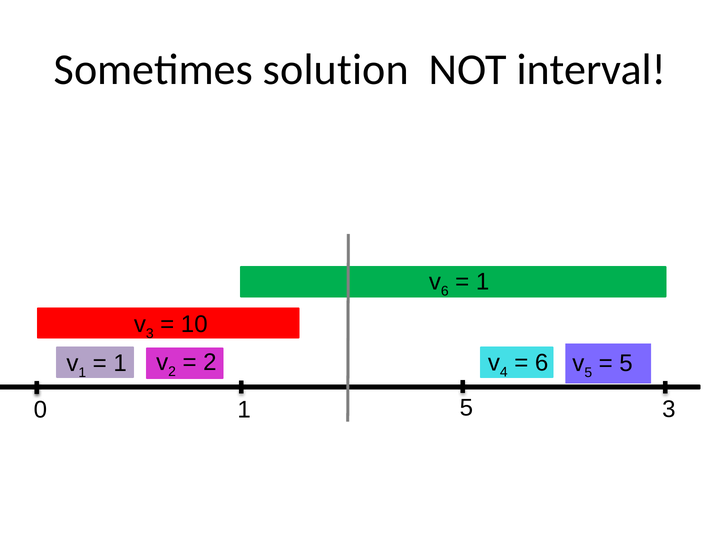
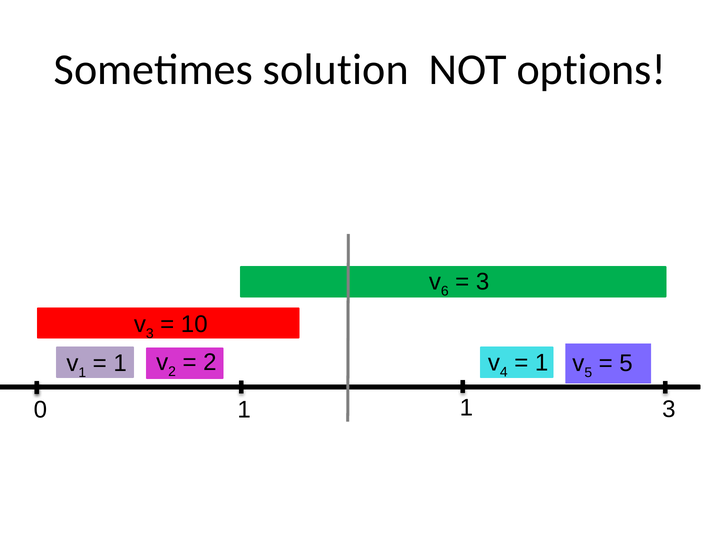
interval: interval -> options (591, 70)
1: 1 -> 3 (483, 282)
6: 6 -> 1 (542, 363)
1 5: 5 -> 1 (466, 408)
